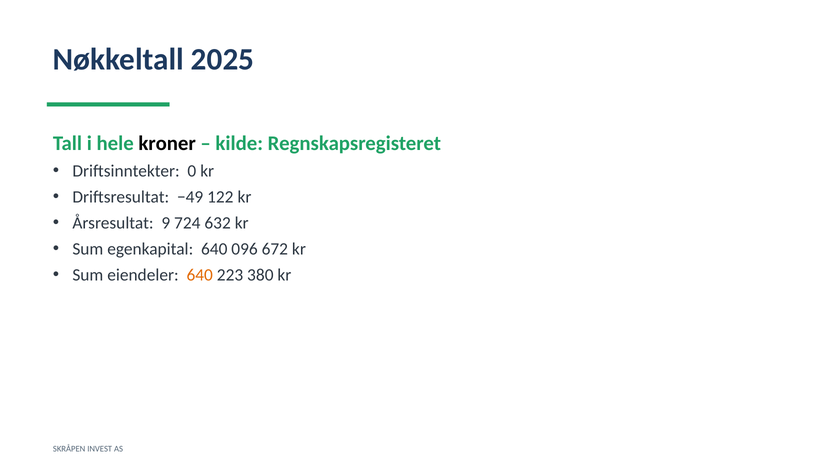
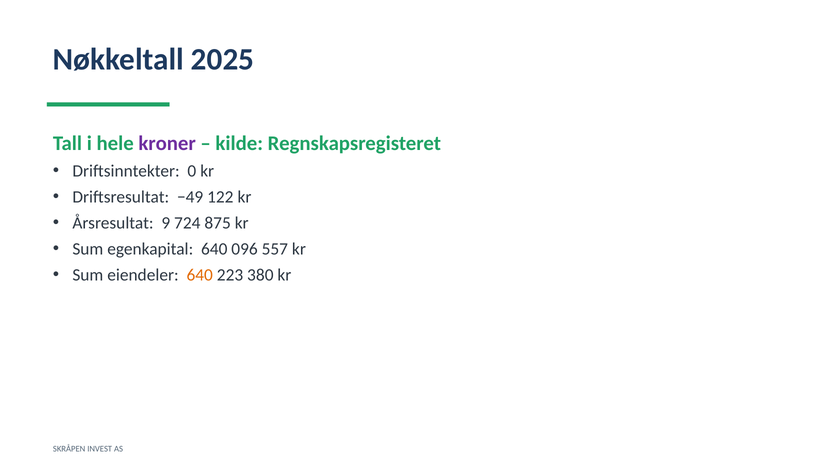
kroner colour: black -> purple (167, 143)
632: 632 -> 875 (218, 223)
672: 672 -> 557 (275, 249)
